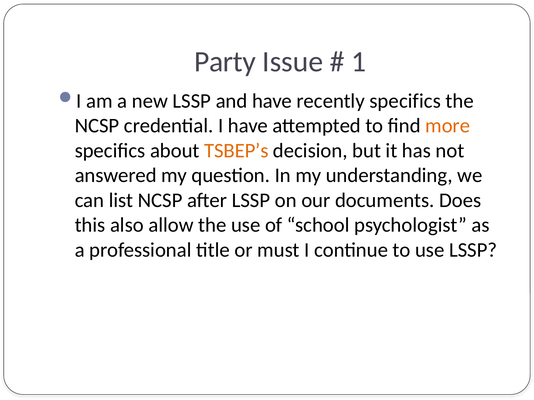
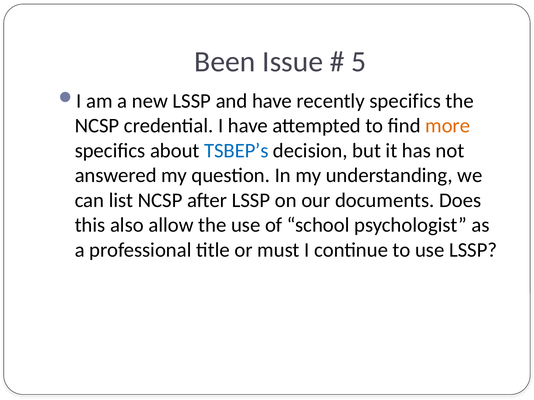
Party: Party -> Been (225, 62)
1: 1 -> 5 (359, 62)
TSBEP’s colour: orange -> blue (236, 151)
